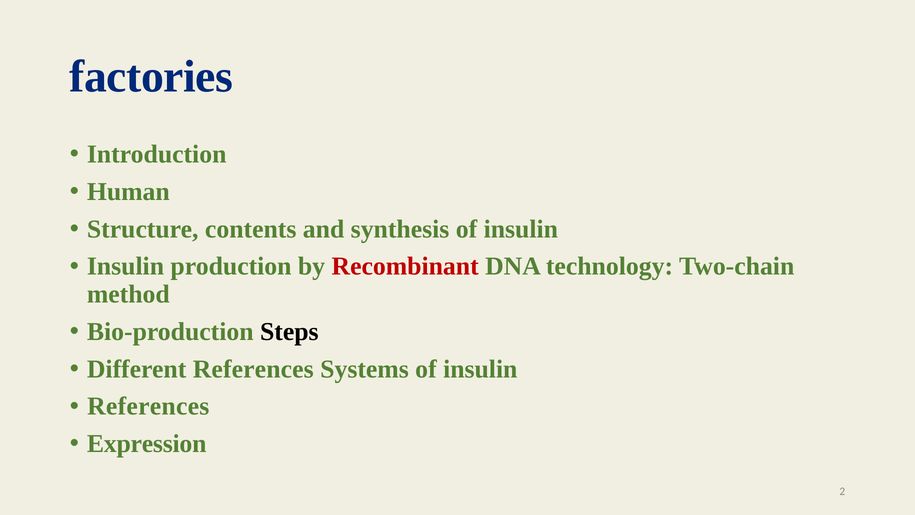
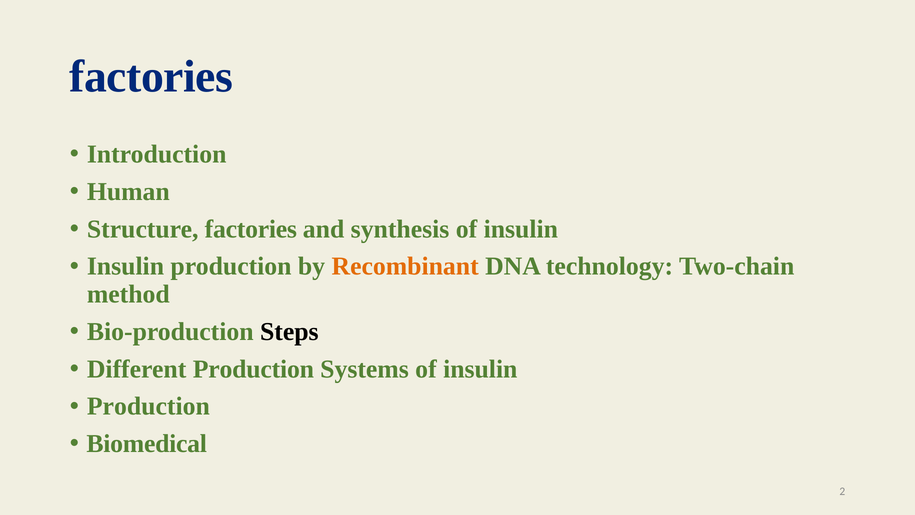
Structure contents: contents -> factories (251, 229)
Recombinant colour: red -> orange (405, 266)
Different References: References -> Production (253, 369)
References: References -> Production (148, 406)
Expression: Expression -> Biomedical (147, 444)
